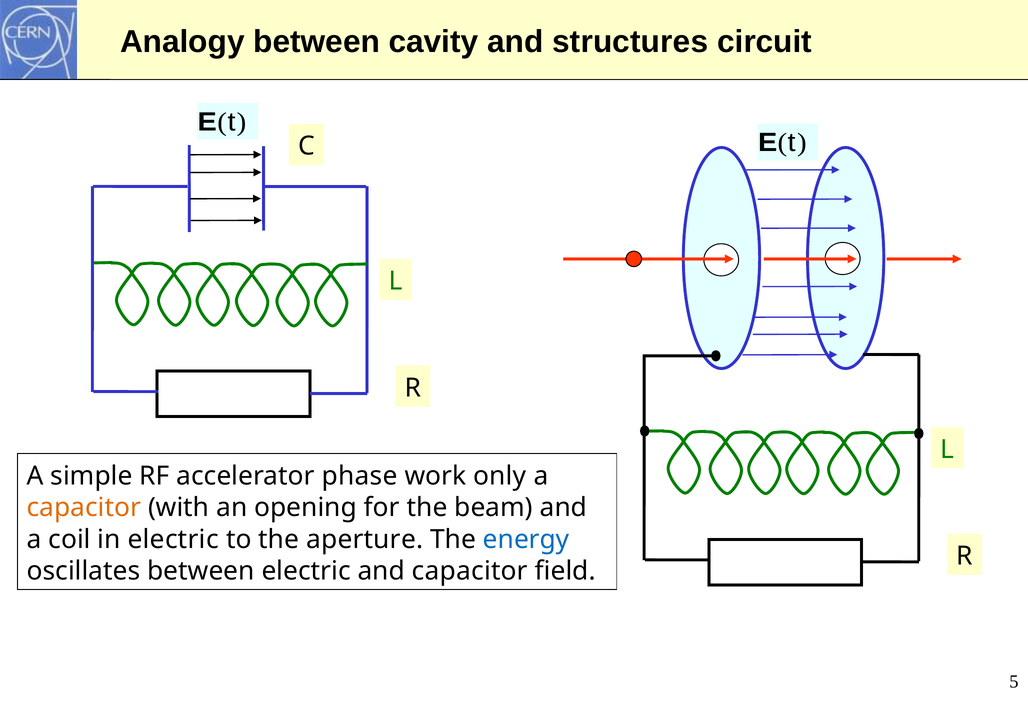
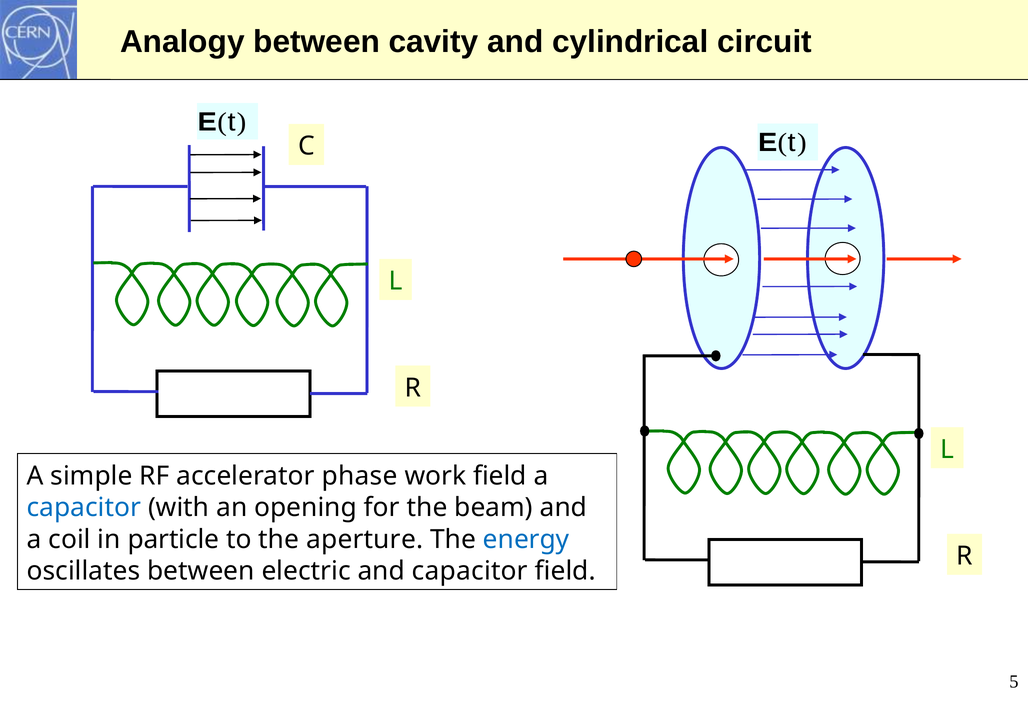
structures: structures -> cylindrical (630, 42)
work only: only -> field (500, 476)
capacitor colour: orange -> blue (84, 507)
in electric: electric -> particle (173, 539)
